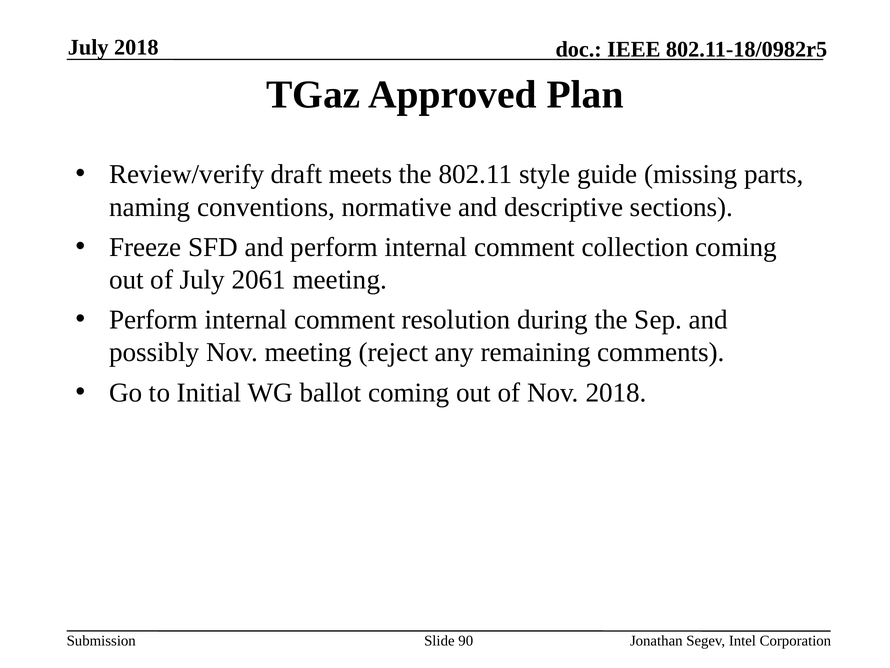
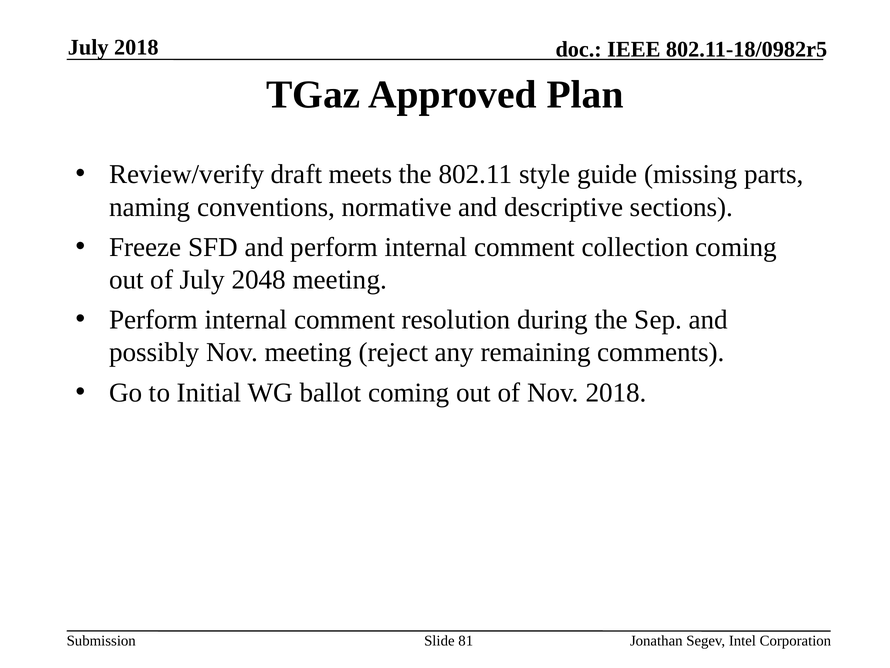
2061: 2061 -> 2048 (259, 280)
90: 90 -> 81 (466, 640)
